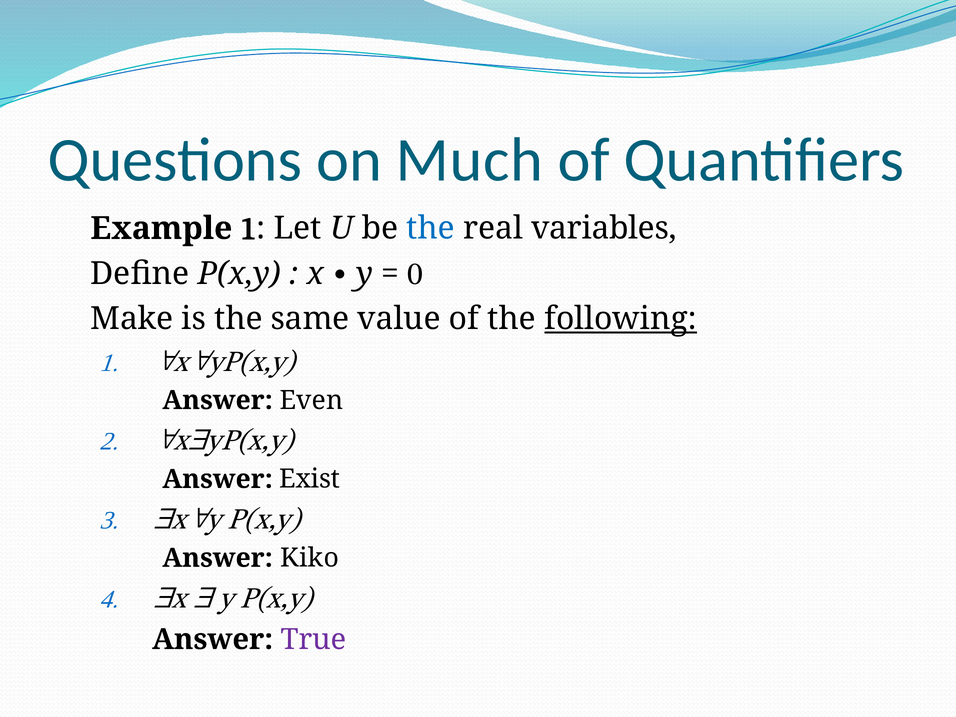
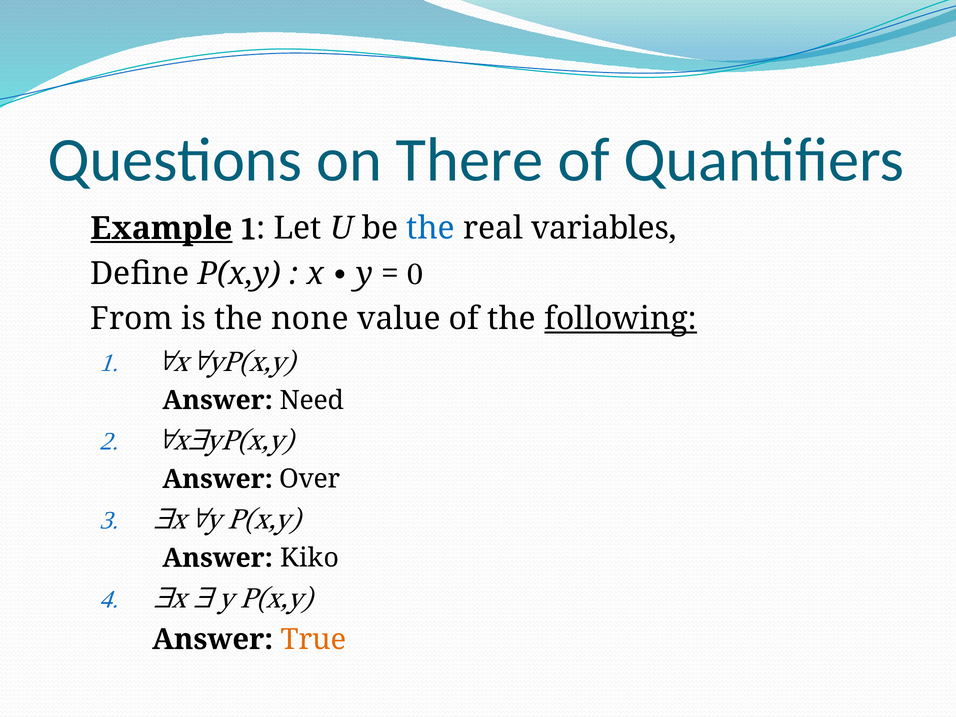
Much: Much -> There (470, 160)
Example underline: none -> present (161, 228)
Make: Make -> From (132, 319)
same: same -> none (310, 319)
Even: Even -> Need (312, 400)
Exist: Exist -> Over (310, 479)
True colour: purple -> orange (314, 639)
